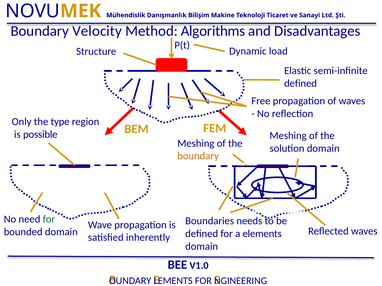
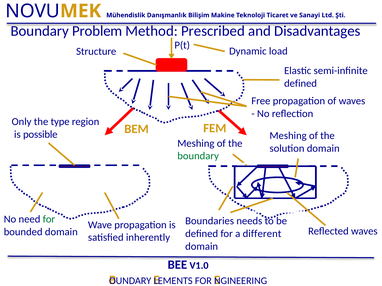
Velocity: Velocity -> Problem (97, 31)
Algorithms: Algorithms -> Prescribed (213, 31)
boundary colour: orange -> green (198, 156)
elements: elements -> different (262, 234)
